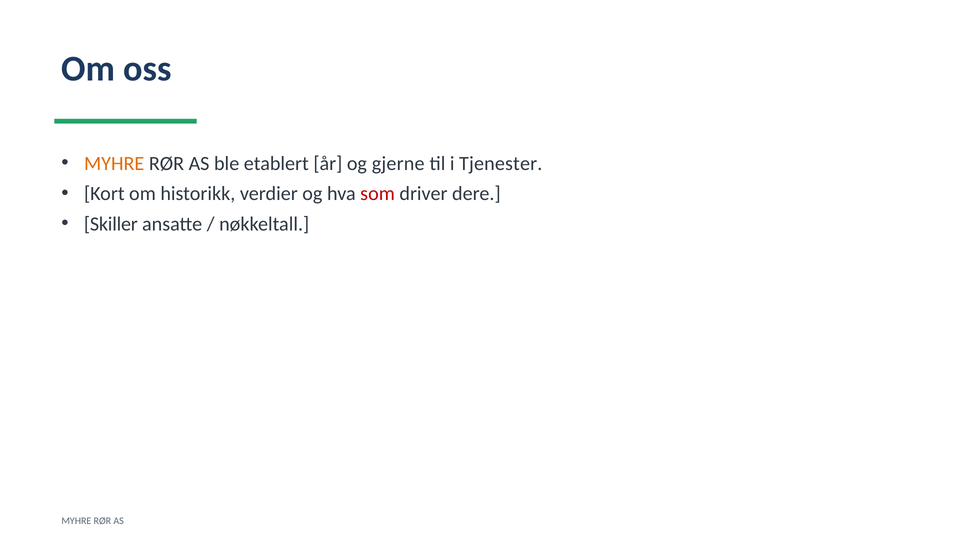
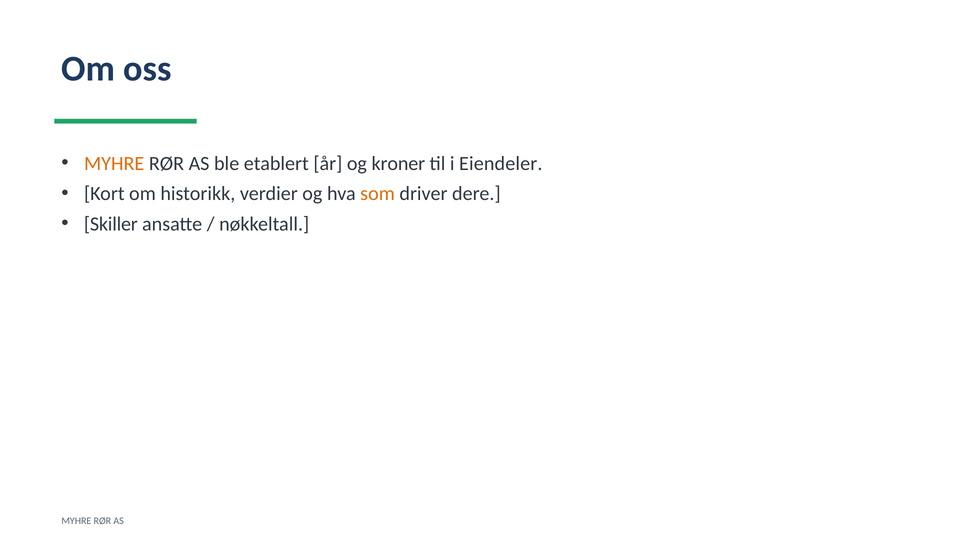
gjerne: gjerne -> kroner (398, 163)
Tjenester: Tjenester -> Eiendeler (501, 163)
som colour: red -> orange (378, 194)
